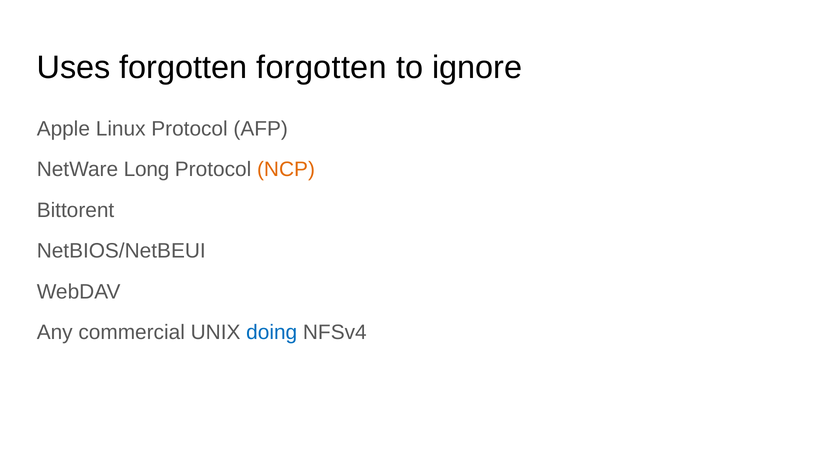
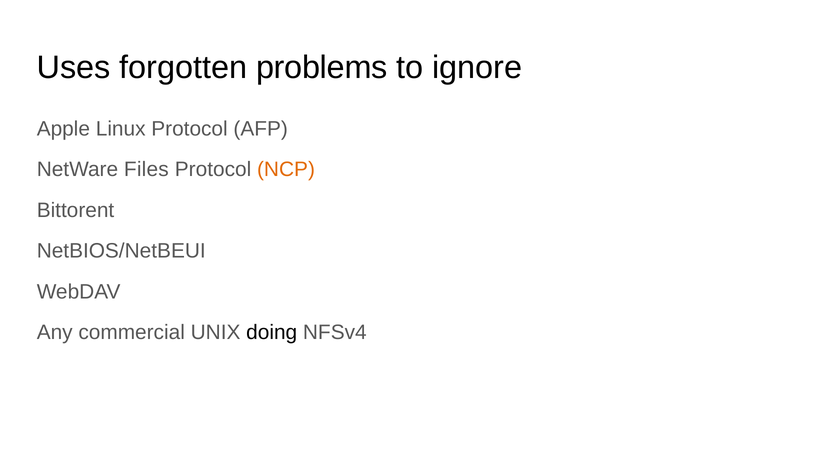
forgotten forgotten: forgotten -> problems (322, 68)
Long: Long -> Files (146, 170)
doing colour: blue -> black (272, 333)
